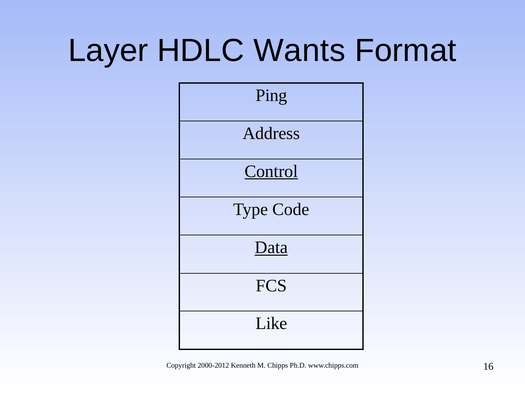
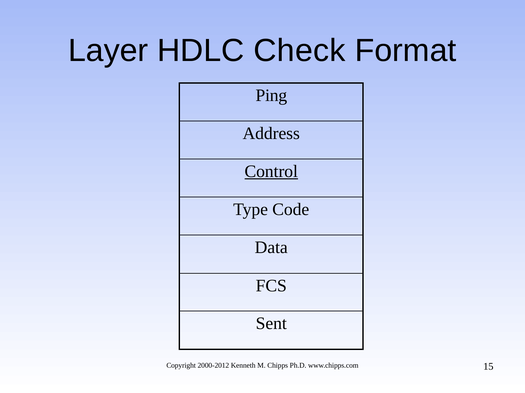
Wants: Wants -> Check (299, 51)
Data underline: present -> none (271, 248)
Like: Like -> Sent (271, 324)
16: 16 -> 15 (488, 367)
